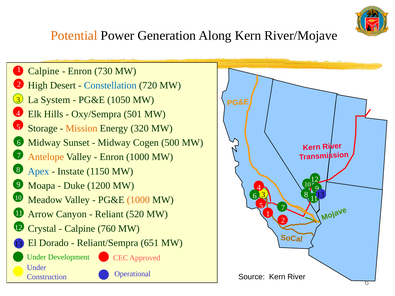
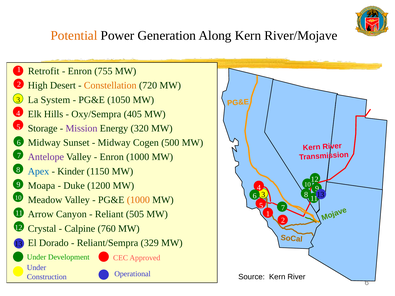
Calpine: Calpine -> Retrofit (44, 71)
730: 730 -> 755 (103, 71)
Constellation colour: blue -> orange (110, 86)
501: 501 -> 405 (133, 114)
Mission colour: orange -> purple (81, 128)
Antelope colour: orange -> purple (46, 157)
Instate: Instate -> Kinder (71, 171)
520: 520 -> 505 (135, 214)
651: 651 -> 329 (150, 243)
